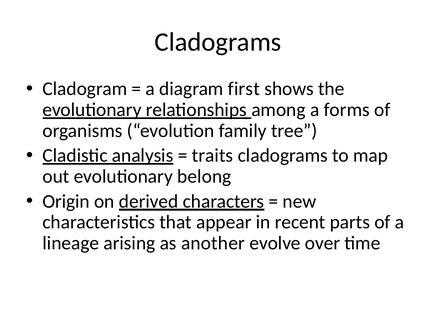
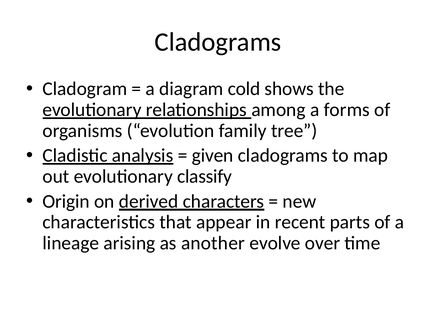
first: first -> cold (244, 89)
traits: traits -> given (213, 156)
belong: belong -> classify (204, 176)
